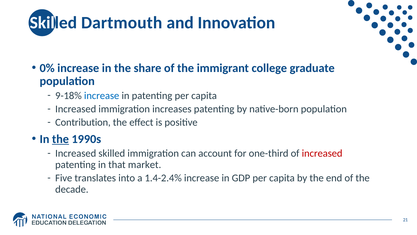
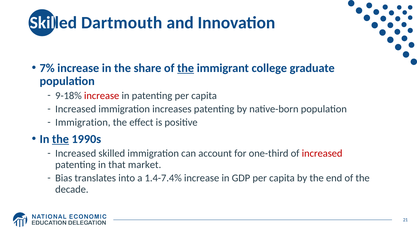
0%: 0% -> 7% (47, 68)
the underline: none -> present (186, 68)
increase colour: blue -> red (102, 95)
Contribution: Contribution -> Immigration (83, 122)
Five: Five -> Bias (64, 178)
1.4-2.4%: 1.4-2.4% -> 1.4-7.4% (163, 178)
